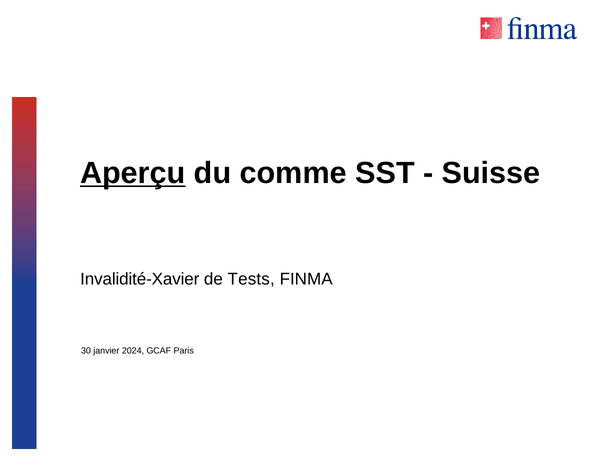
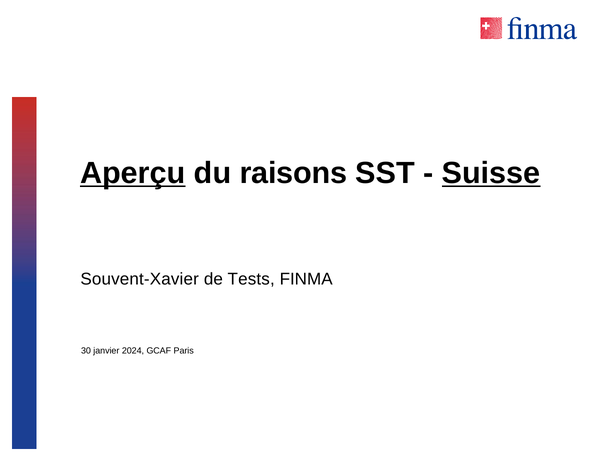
comme: comme -> raisons (293, 173)
Suisse underline: none -> present (491, 173)
Invalidité-Xavier: Invalidité-Xavier -> Souvent-Xavier (140, 279)
